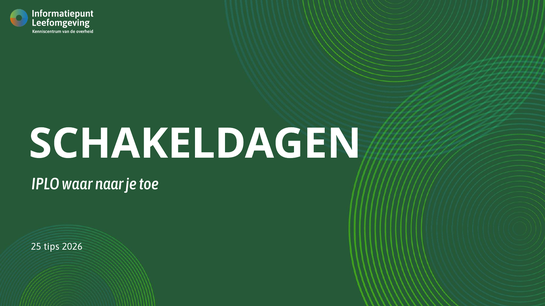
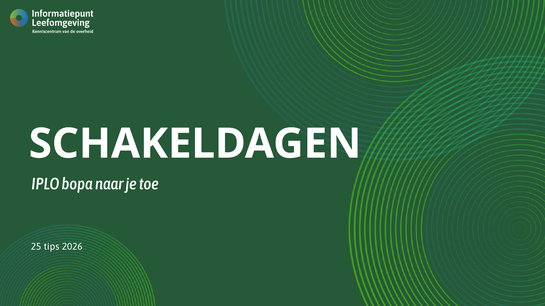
waar: waar -> bopa (77, 184)
